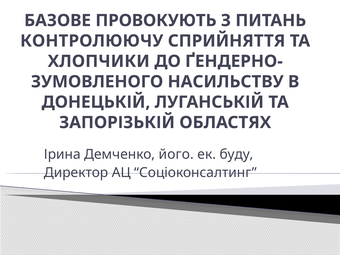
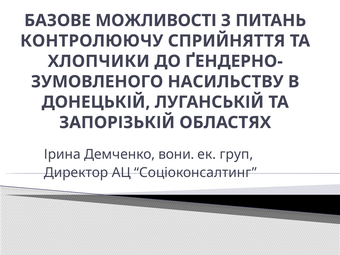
ПРОВОКУЮТЬ: ПРОВОКУЮТЬ -> МОЖЛИВОСТІ (156, 21)
його: його -> вони (176, 154)
буду: буду -> груп (236, 154)
